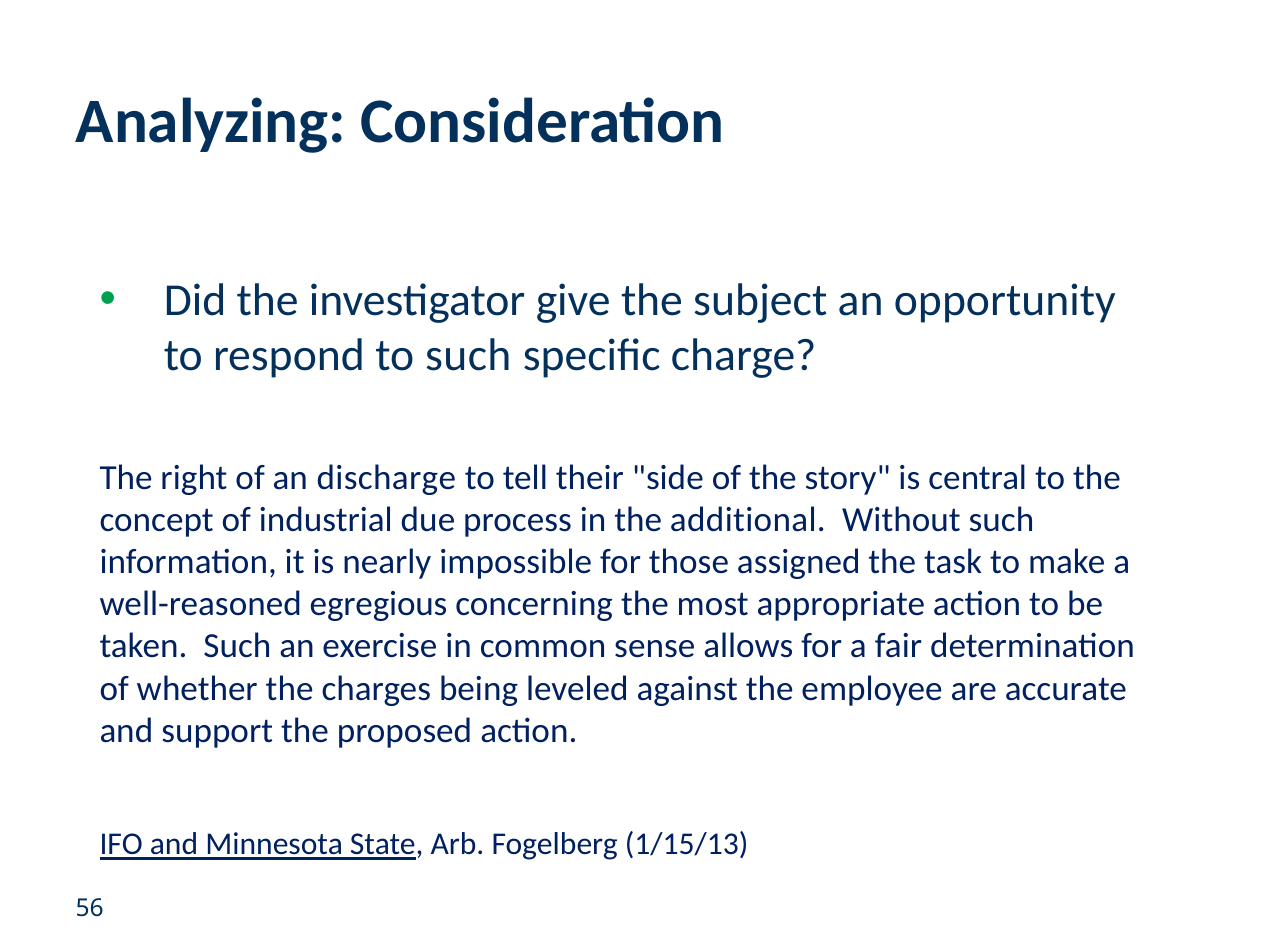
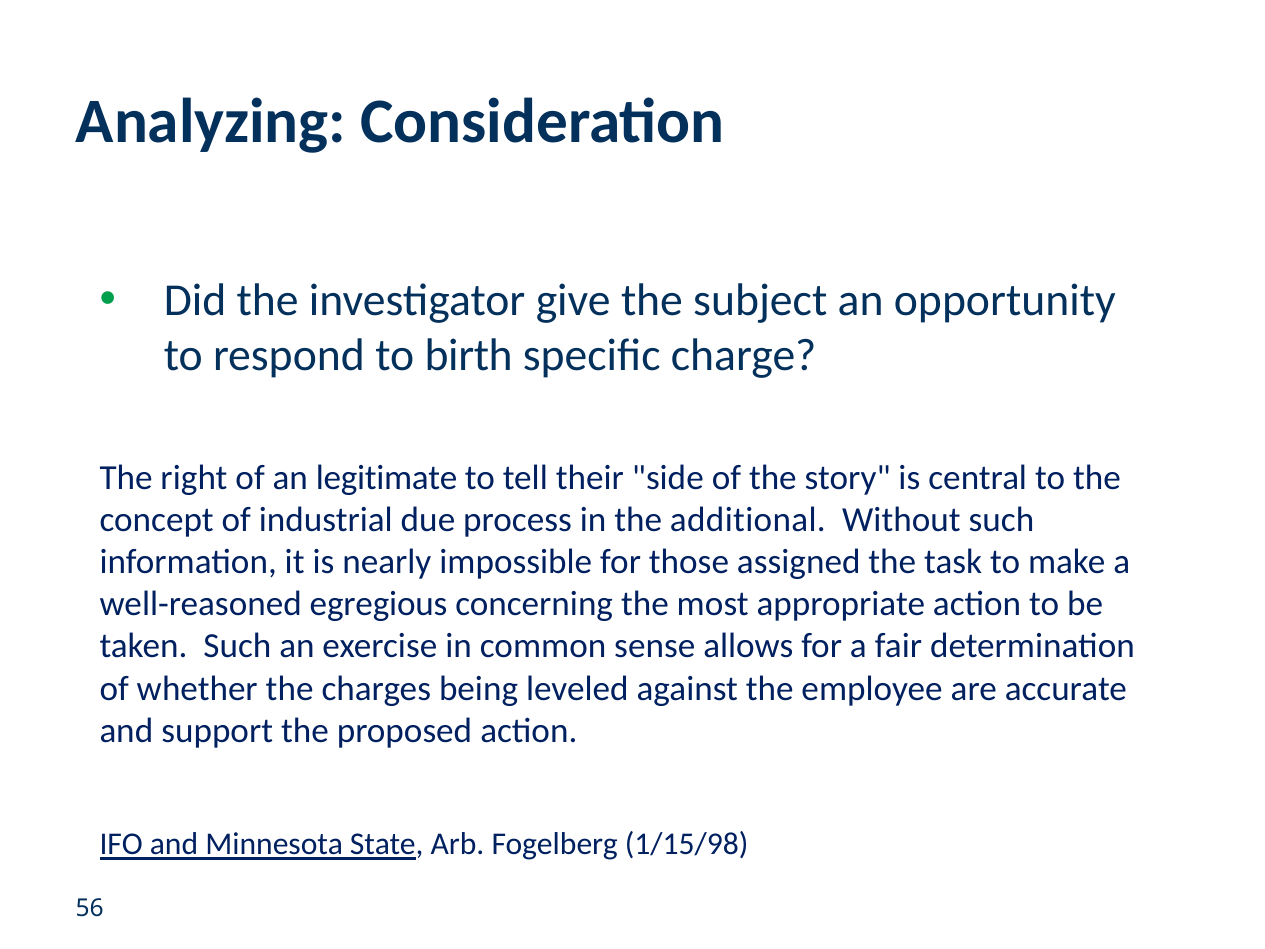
to such: such -> birth (469, 355)
discharge: discharge -> legitimate (387, 477)
1/15/13: 1/15/13 -> 1/15/98 (687, 844)
